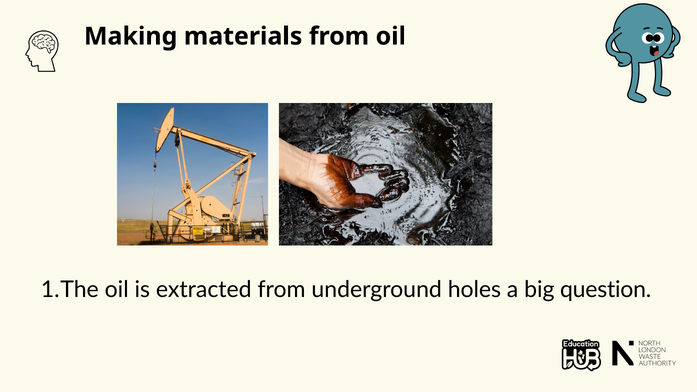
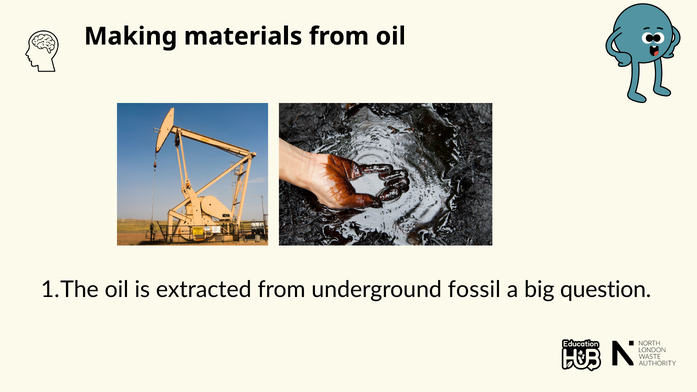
holes: holes -> fossil (474, 290)
